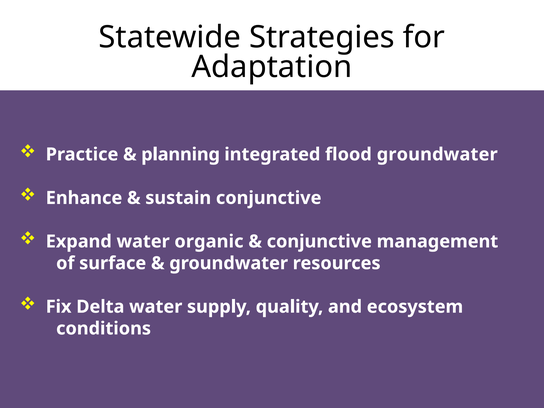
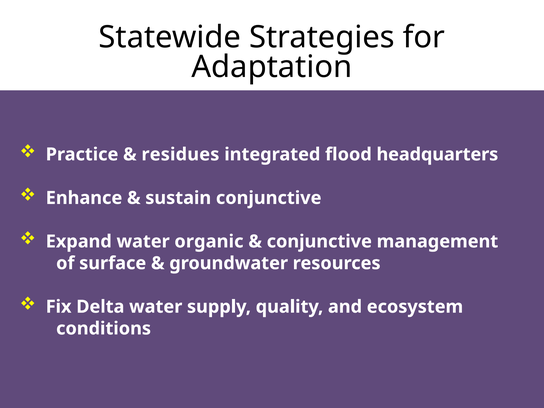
planning: planning -> residues (180, 154)
flood groundwater: groundwater -> headquarters (437, 154)
